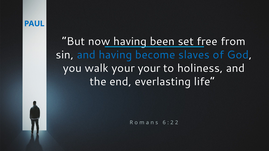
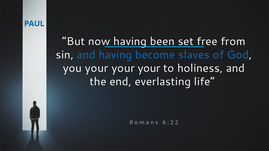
you walk: walk -> your (97, 68)
